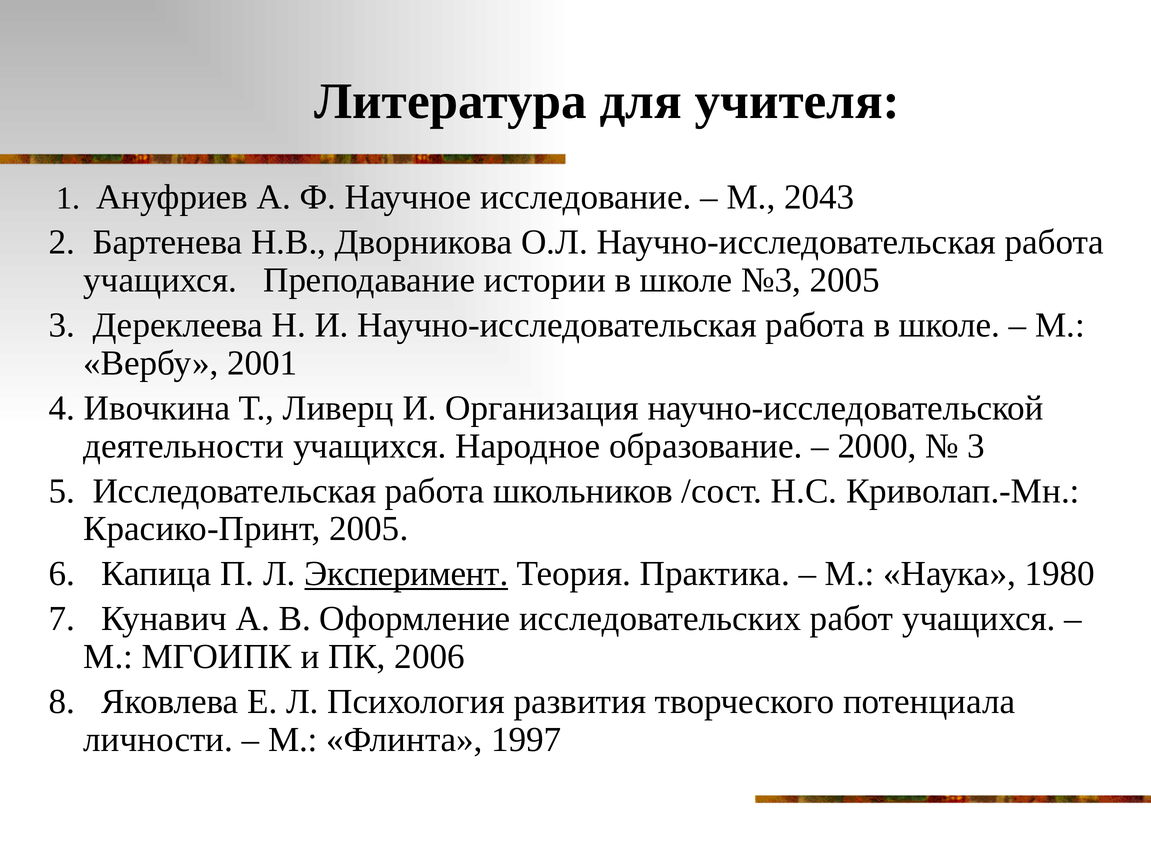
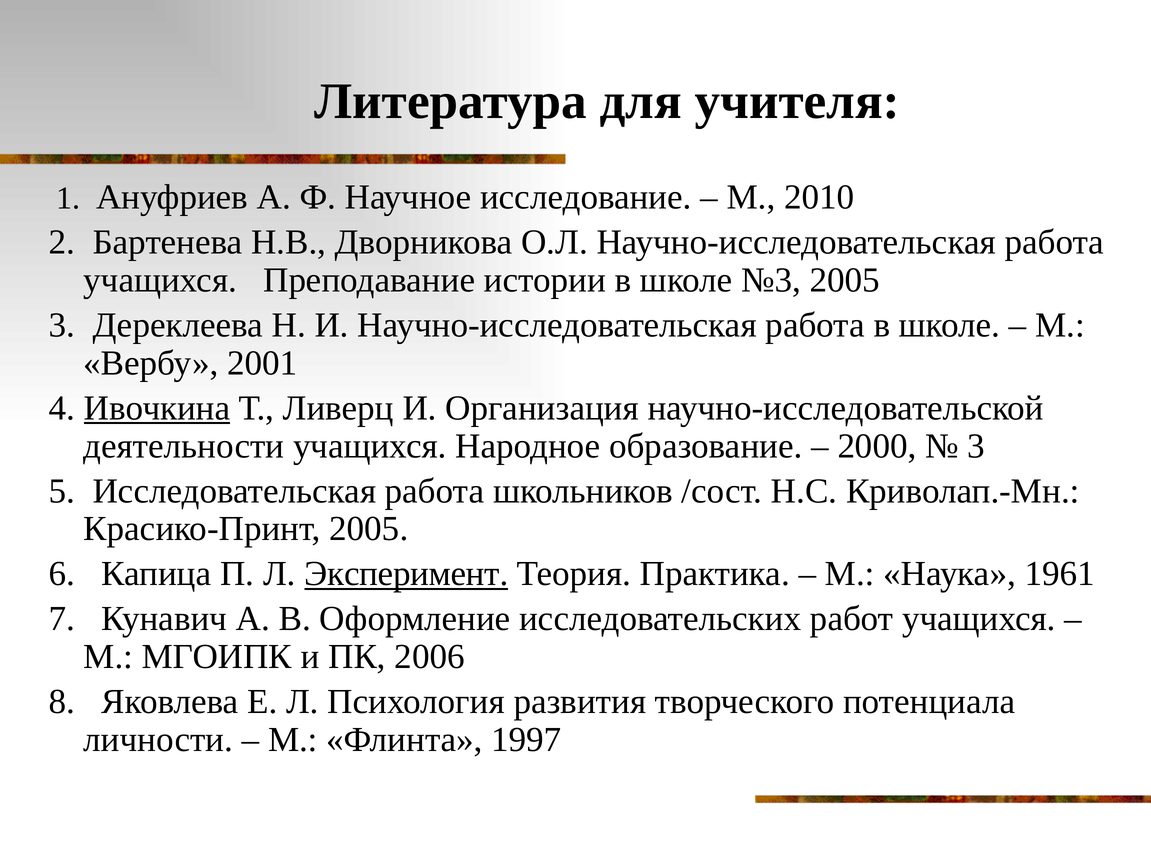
2043: 2043 -> 2010 (819, 197)
Ивочкина underline: none -> present (157, 408)
1980: 1980 -> 1961 (1060, 574)
